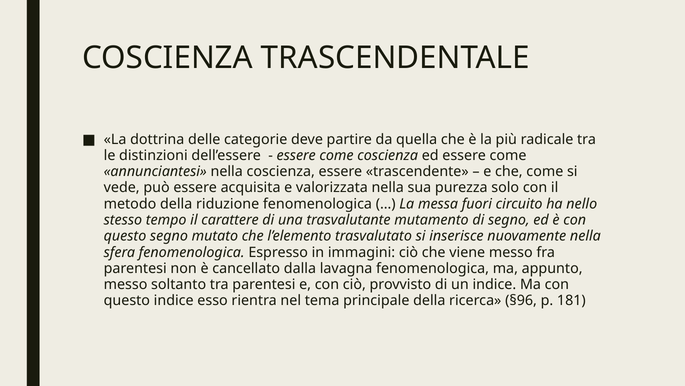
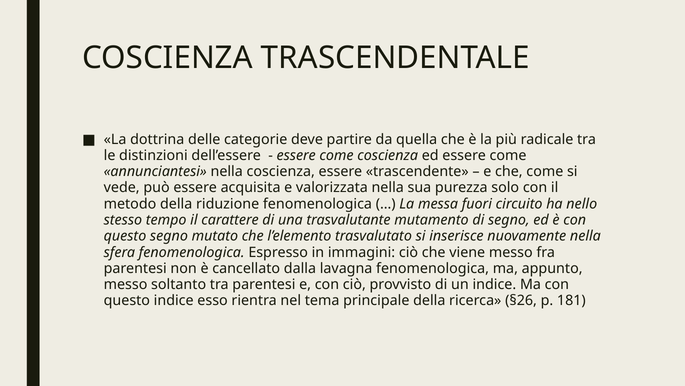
§96: §96 -> §26 (521, 300)
